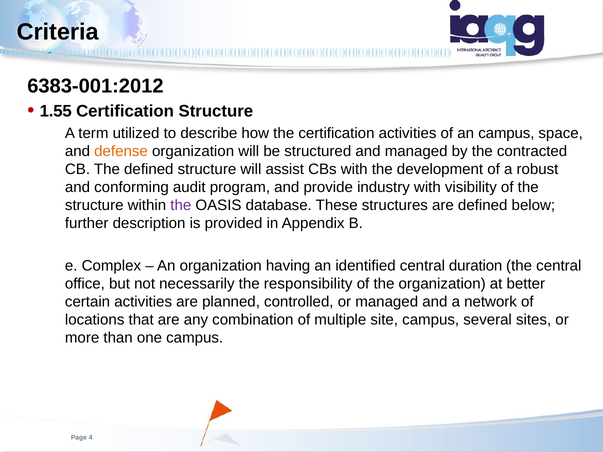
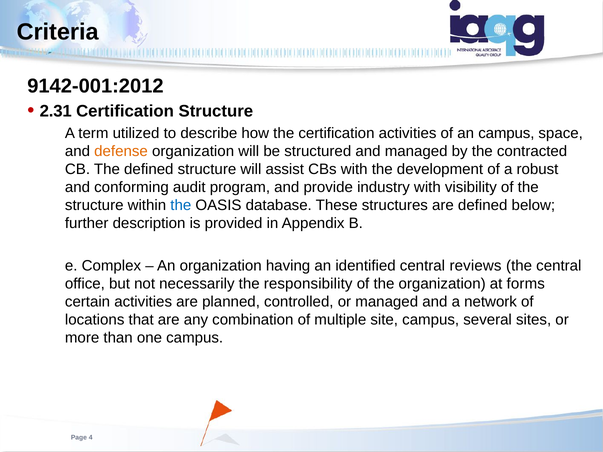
6383-001:2012: 6383-001:2012 -> 9142-001:2012 (95, 86)
1.55: 1.55 -> 2.31 (56, 111)
the colour: purple -> blue (181, 206)
duration: duration -> reviews (476, 266)
better: better -> forms (526, 284)
